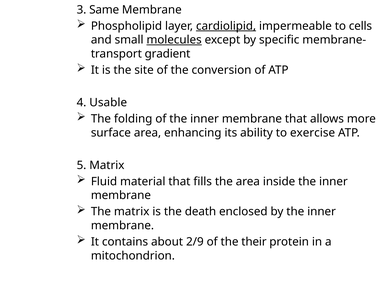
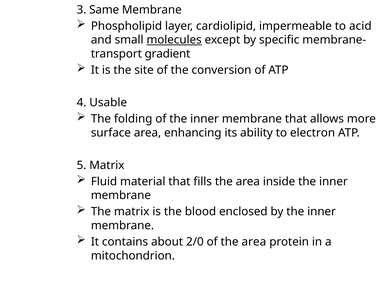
cardiolipid underline: present -> none (226, 26)
cells: cells -> acid (360, 26)
exercise: exercise -> electron (313, 133)
death: death -> blood (200, 212)
2/9: 2/9 -> 2/0 (195, 242)
of the their: their -> area (254, 242)
